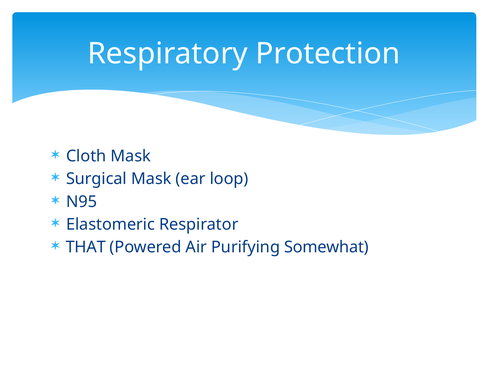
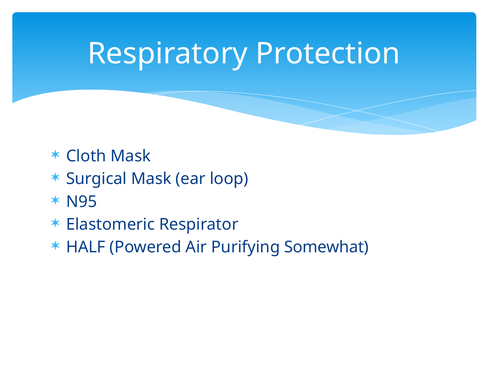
THAT: THAT -> HALF (86, 247)
